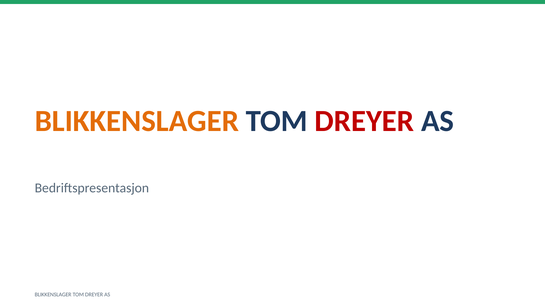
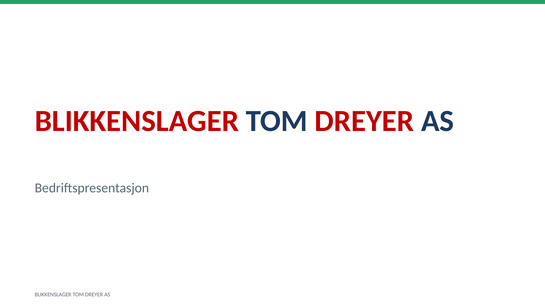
BLIKKENSLAGER colour: orange -> red (137, 121)
